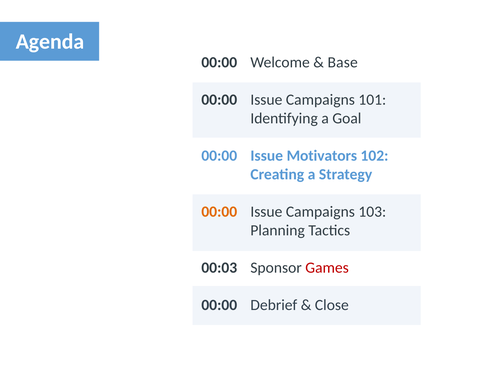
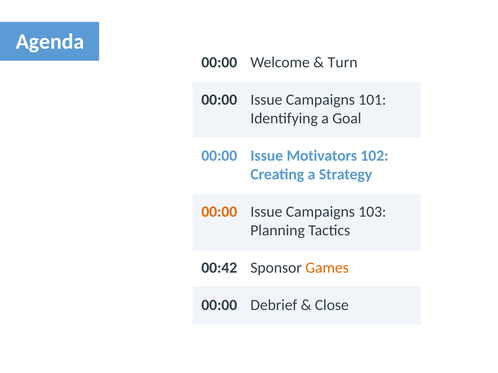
Base: Base -> Turn (343, 63)
00:03: 00:03 -> 00:42 (219, 268)
Games colour: red -> orange (327, 268)
